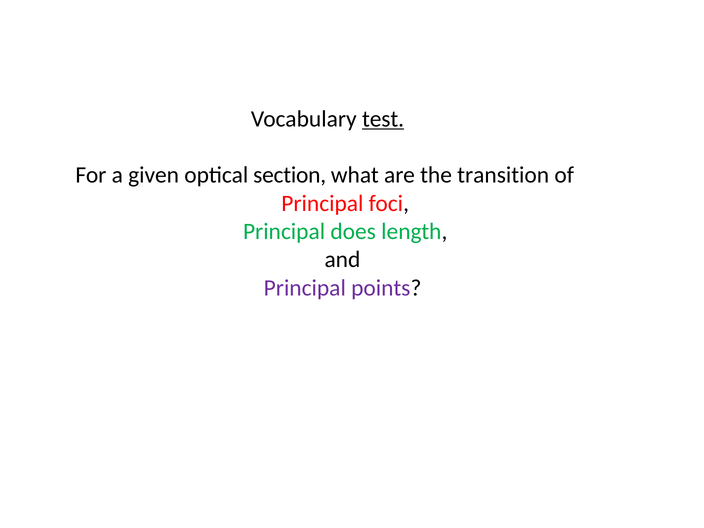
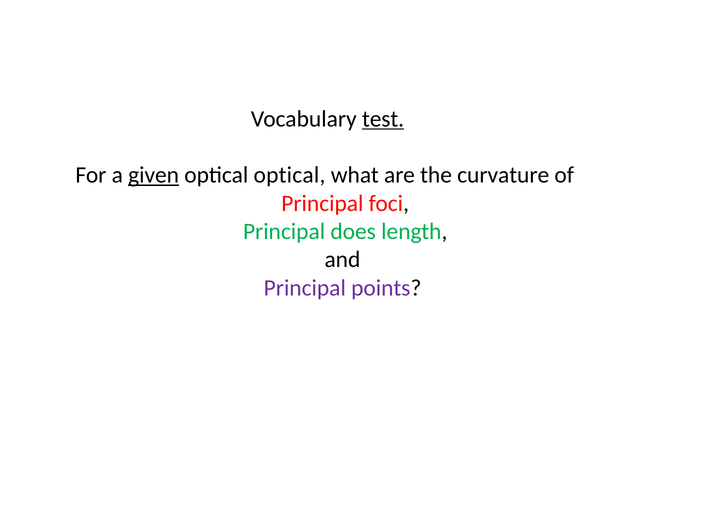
given underline: none -> present (154, 175)
optical section: section -> optical (289, 175)
transition: transition -> curvature (503, 175)
